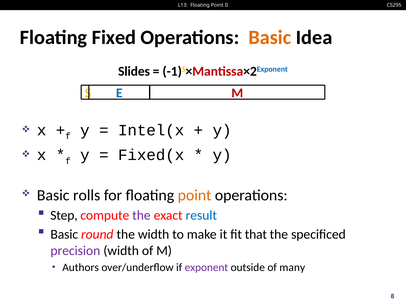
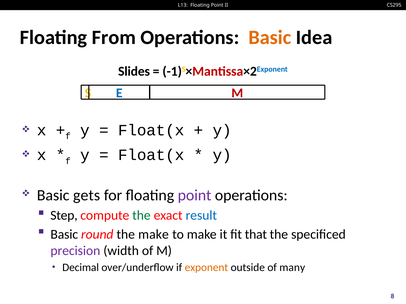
Fixed: Fixed -> From (114, 38)
Intel(x: Intel(x -> Float(x (151, 130)
Fixed(x: Fixed(x -> Float(x (151, 155)
rolls: rolls -> gets (87, 196)
point colour: orange -> purple (195, 196)
the colour: purple -> green (141, 216)
the width: width -> make (154, 235)
Authors: Authors -> Decimal (81, 268)
exponent colour: purple -> orange (206, 268)
